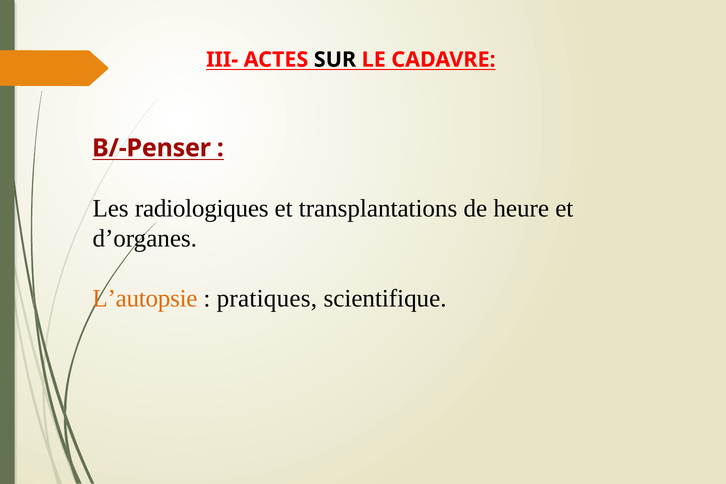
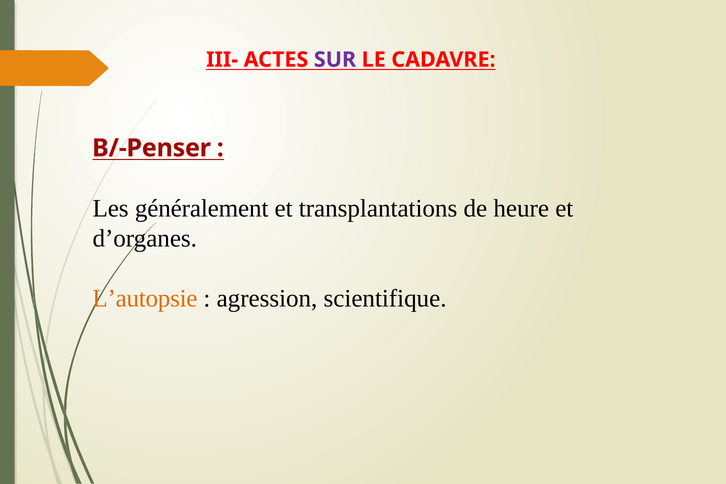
SUR colour: black -> purple (335, 60)
radiologiques: radiologiques -> généralement (202, 208)
pratiques: pratiques -> agression (267, 299)
